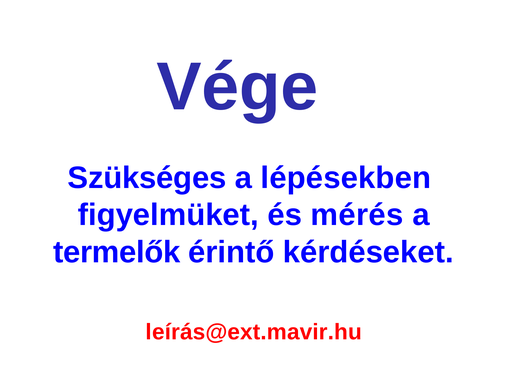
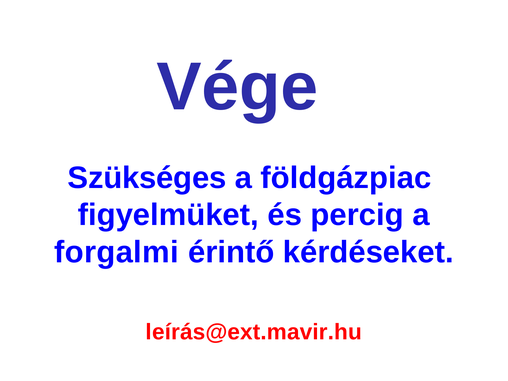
lépésekben: lépésekben -> földgázpiac (346, 178)
mérés: mérés -> percig (357, 215)
termelők: termelők -> forgalmi (116, 252)
